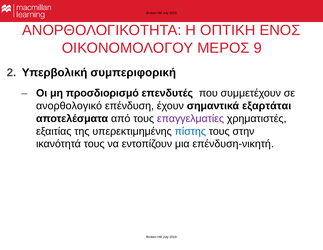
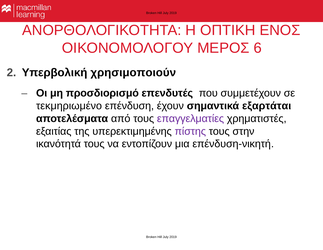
9: 9 -> 6 (258, 48)
συμπεριφορική: συμπεριφορική -> χρησιμοποιούν (133, 72)
ανορθολογικό: ανορθολογικό -> τεκμηριωμένο (69, 106)
πίστης colour: blue -> purple (190, 131)
